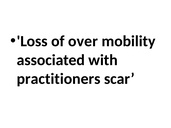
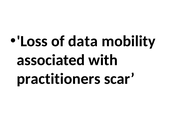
over: over -> data (83, 41)
